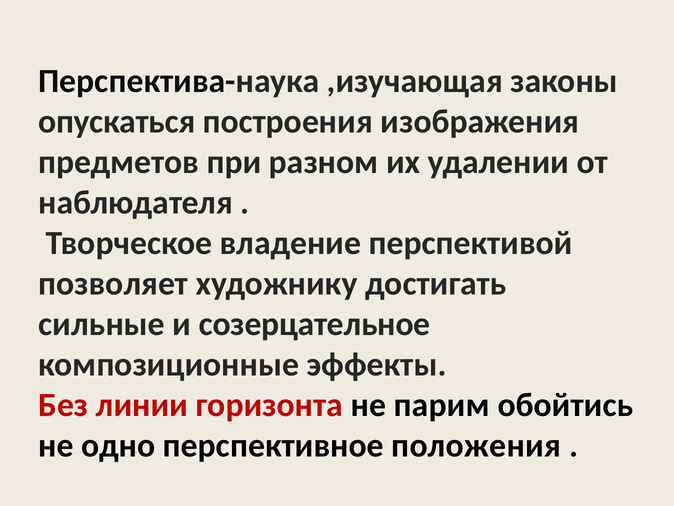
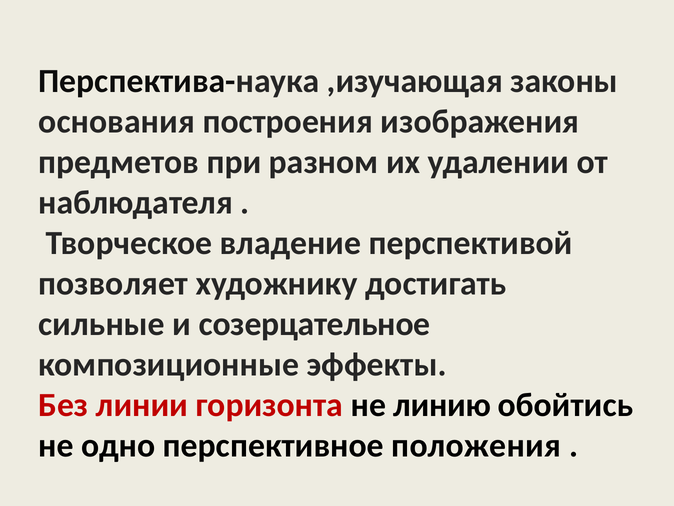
опускаться: опускаться -> основания (117, 121)
парим: парим -> линию (442, 405)
